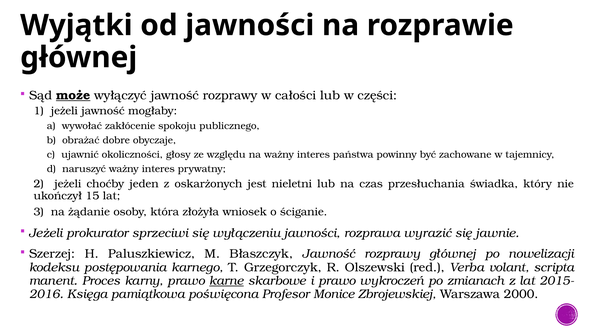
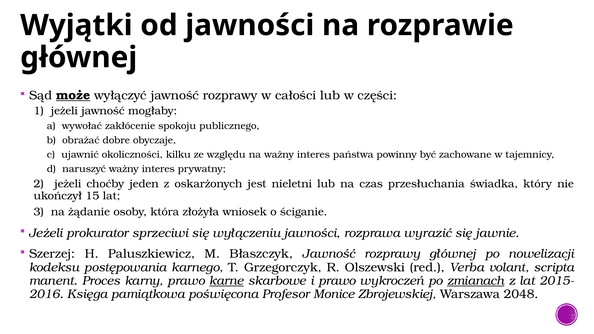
głosy: głosy -> kilku (178, 155)
zmianach underline: none -> present (476, 281)
2000: 2000 -> 2048 (521, 294)
